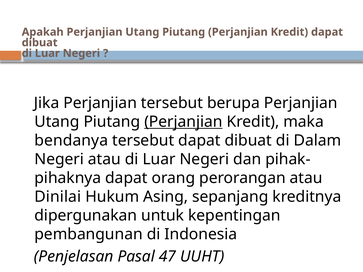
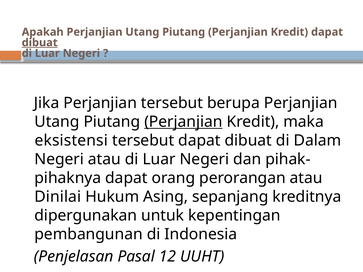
dibuat underline: none -> present (40, 43)
bendanya: bendanya -> eksistensi (71, 141)
47: 47 -> 12 (167, 257)
